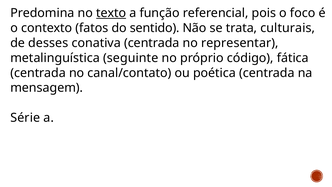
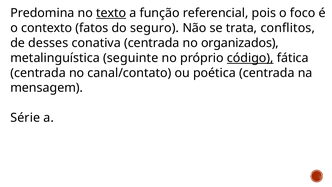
sentido: sentido -> seguro (155, 28)
culturais: culturais -> conflitos (288, 28)
representar: representar -> organizados (240, 43)
código underline: none -> present (250, 58)
